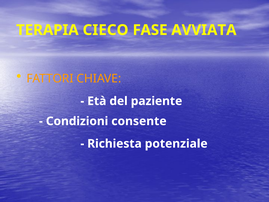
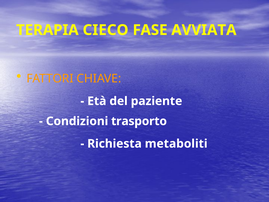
consente: consente -> trasporto (139, 121)
potenziale: potenziale -> metaboliti (176, 143)
